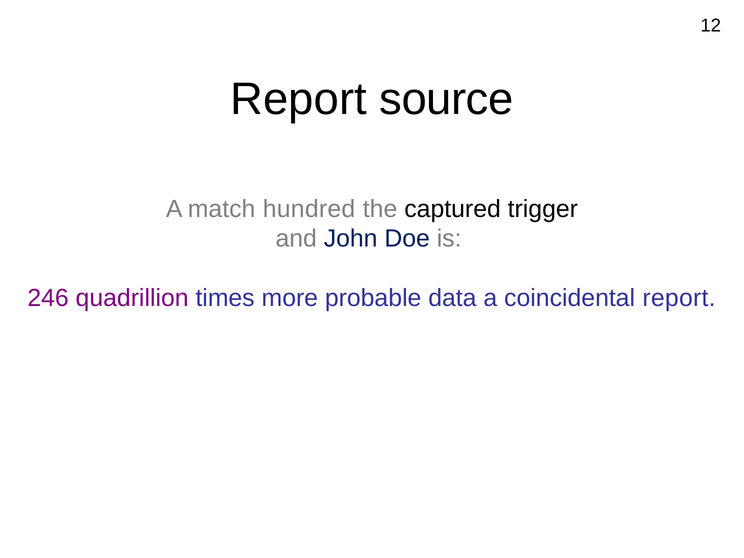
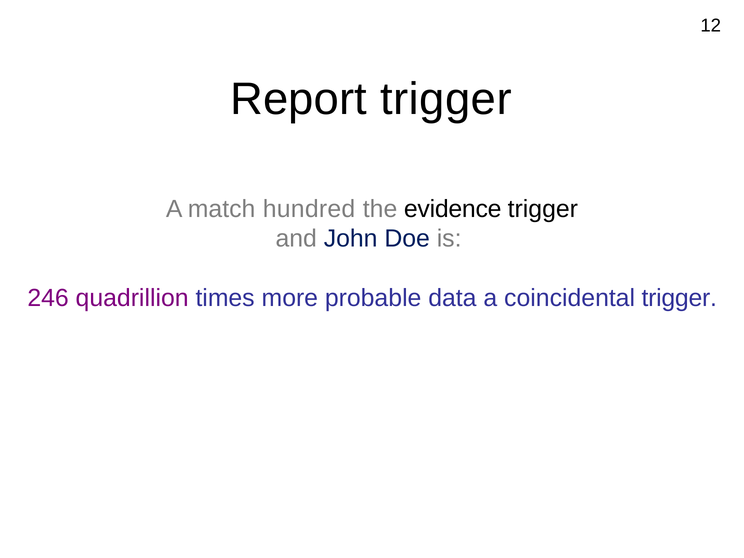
Report source: source -> trigger (446, 99)
captured: captured -> evidence (453, 209)
coincidental report: report -> trigger (679, 298)
